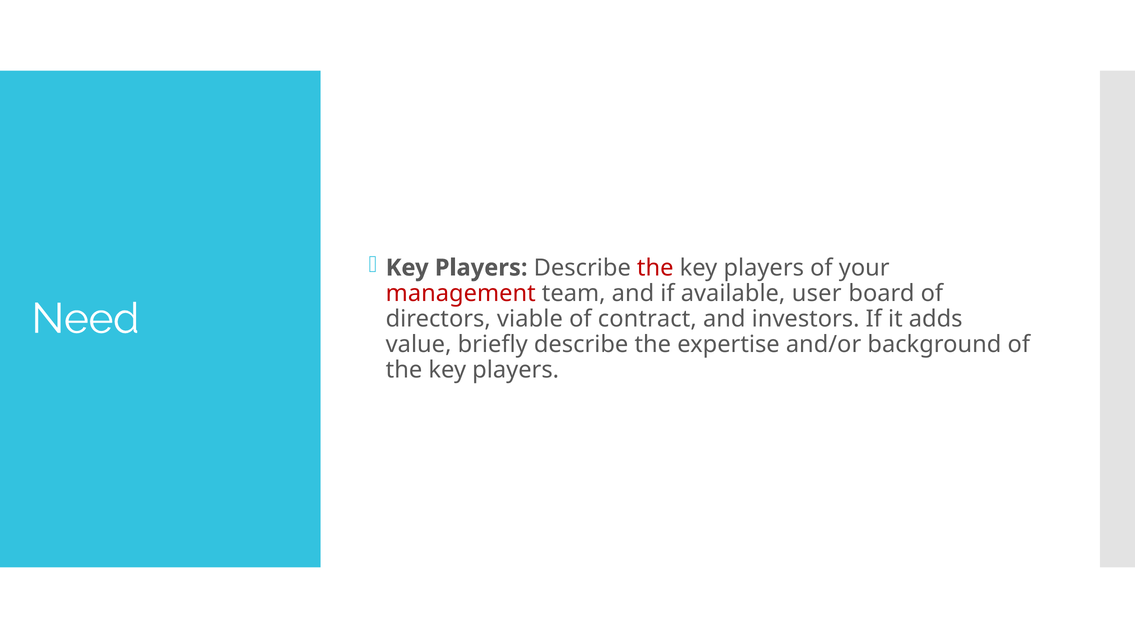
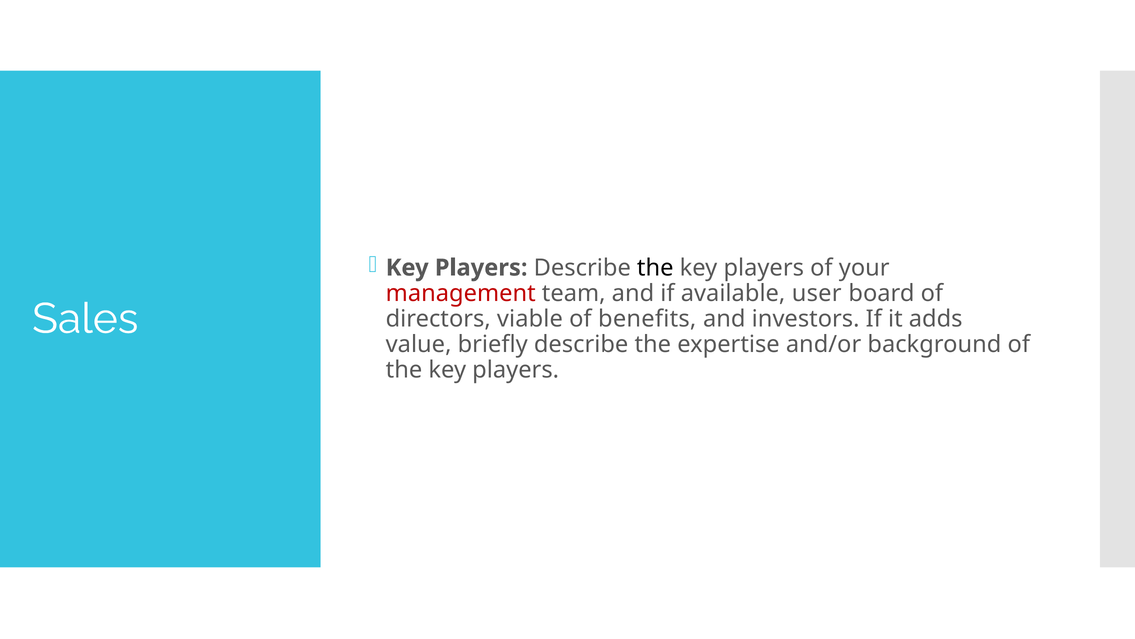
the colour: red -> black (655, 268)
Need: Need -> Sales (85, 319)
contract: contract -> benefits (647, 319)
